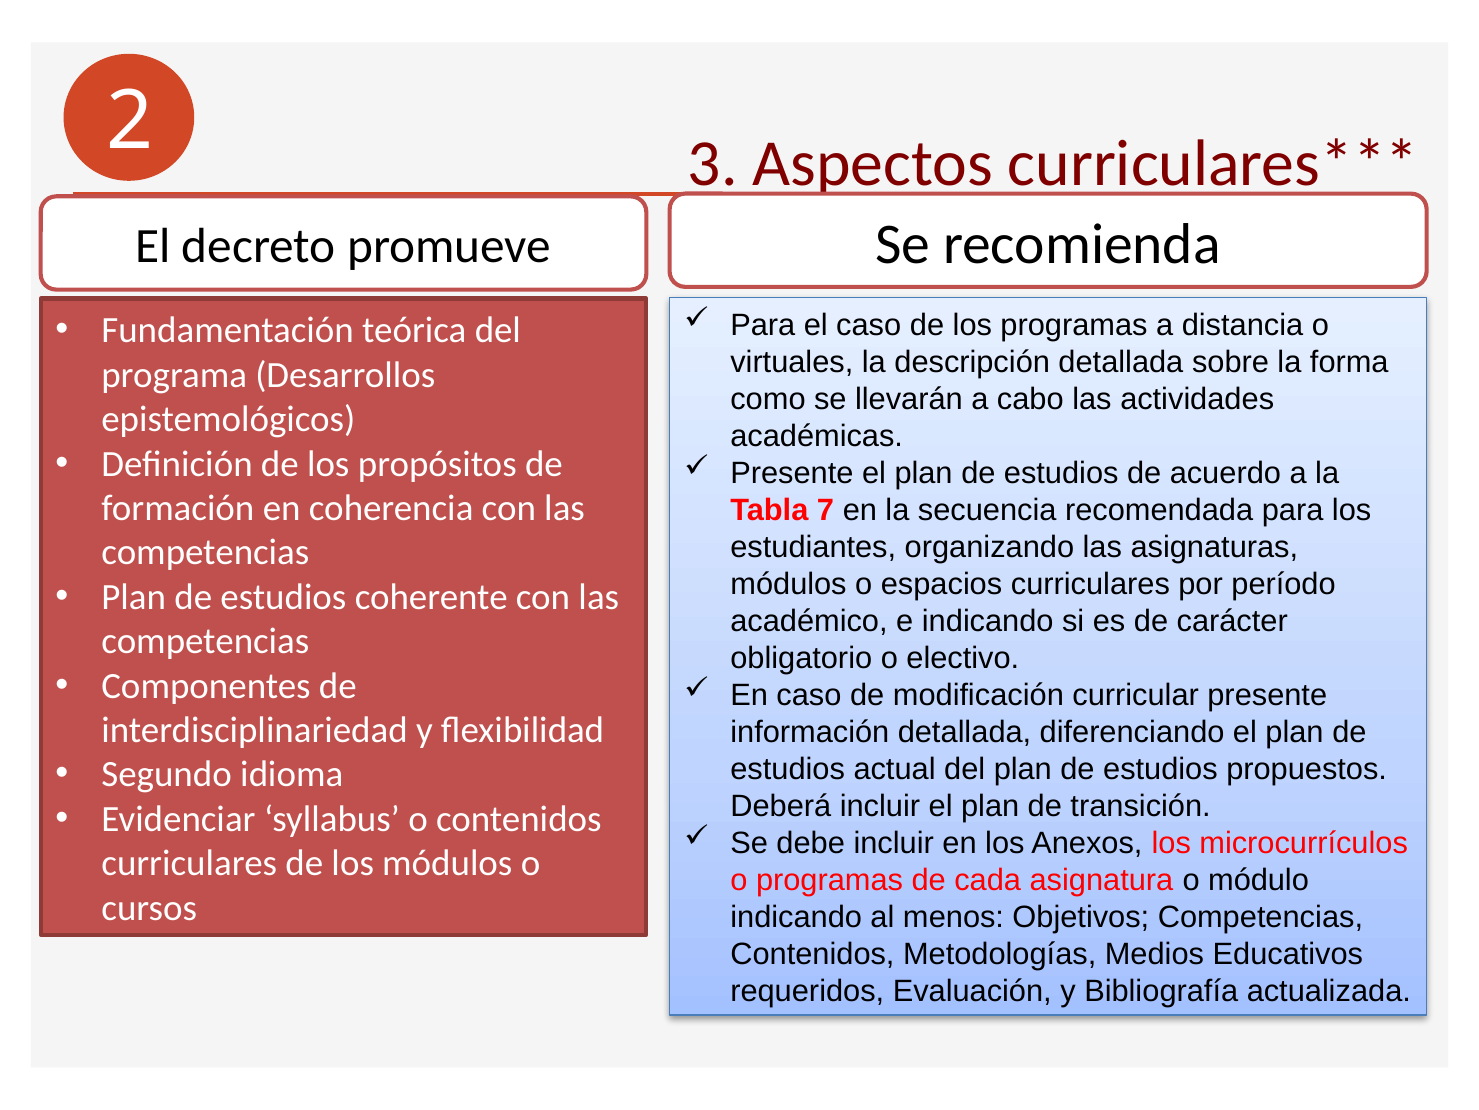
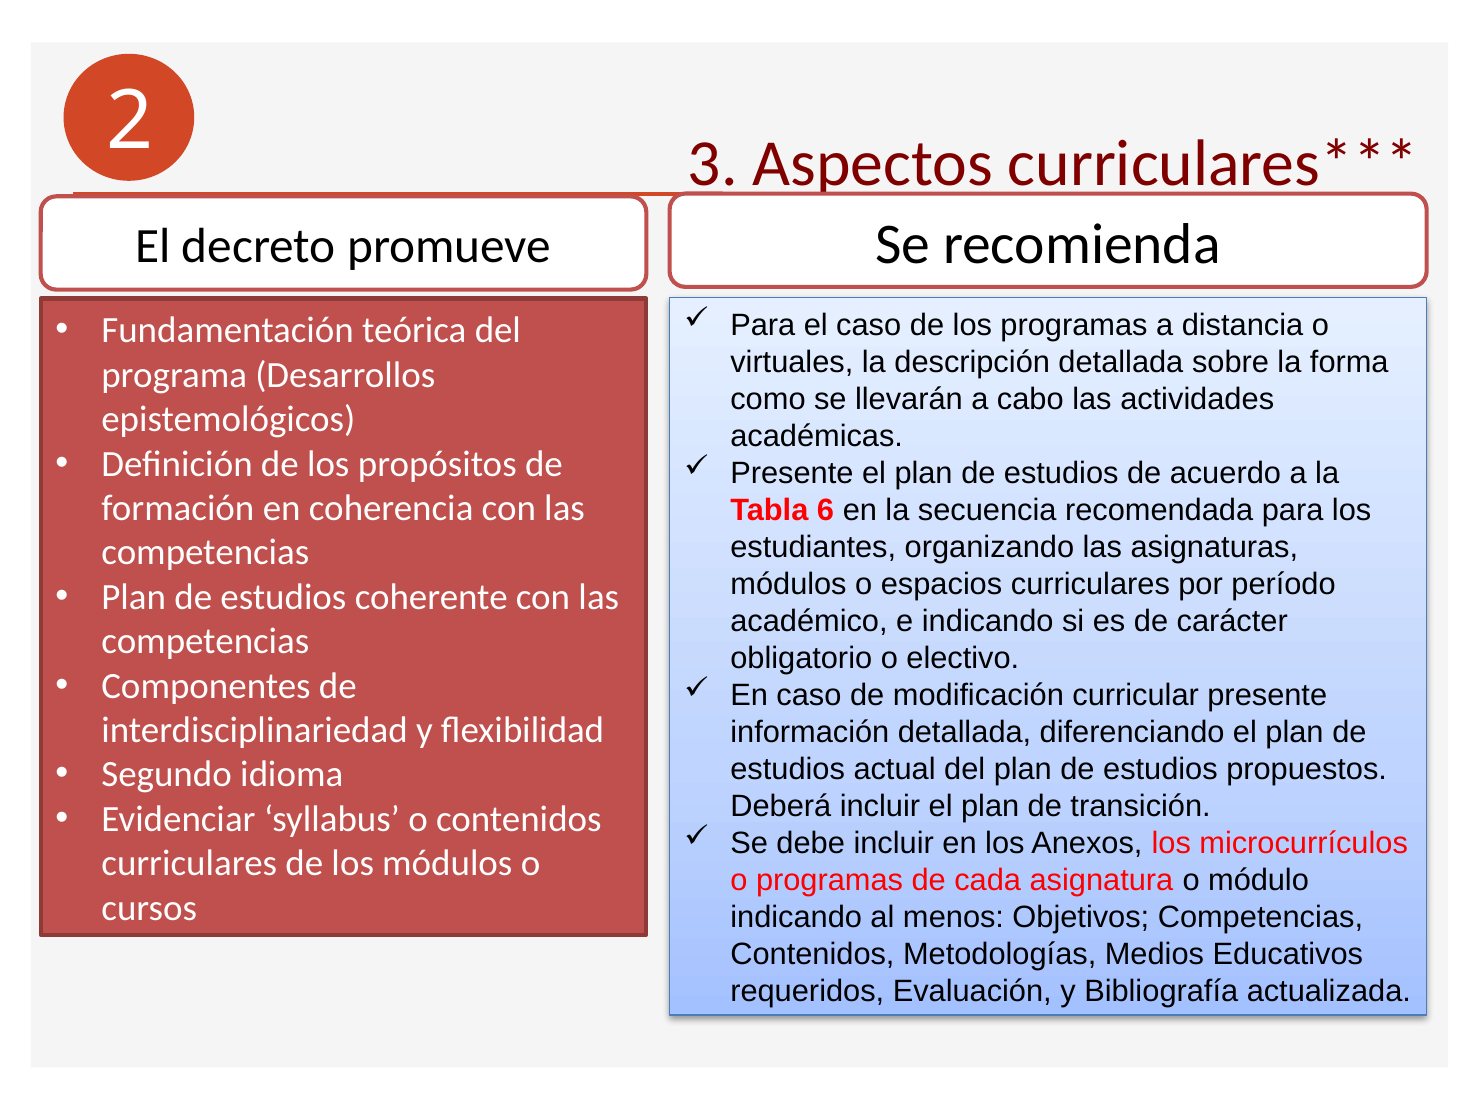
7: 7 -> 6 (825, 510)
